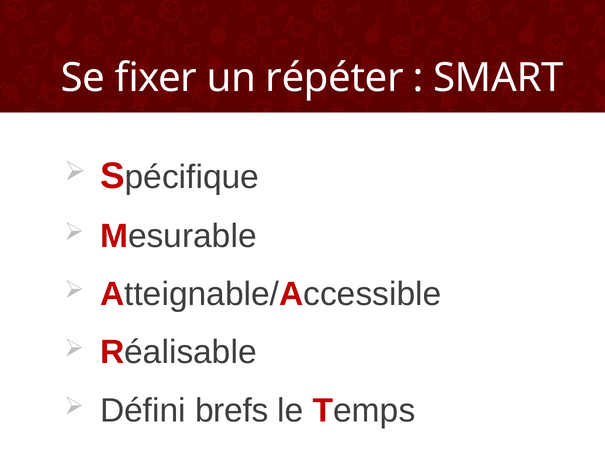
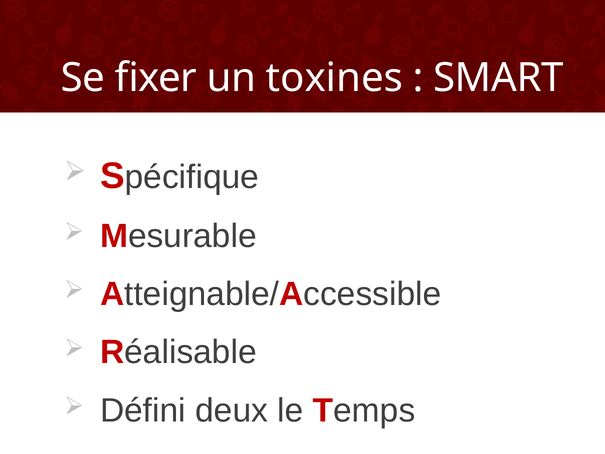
répéter: répéter -> toxines (334, 78)
brefs: brefs -> deux (232, 410)
